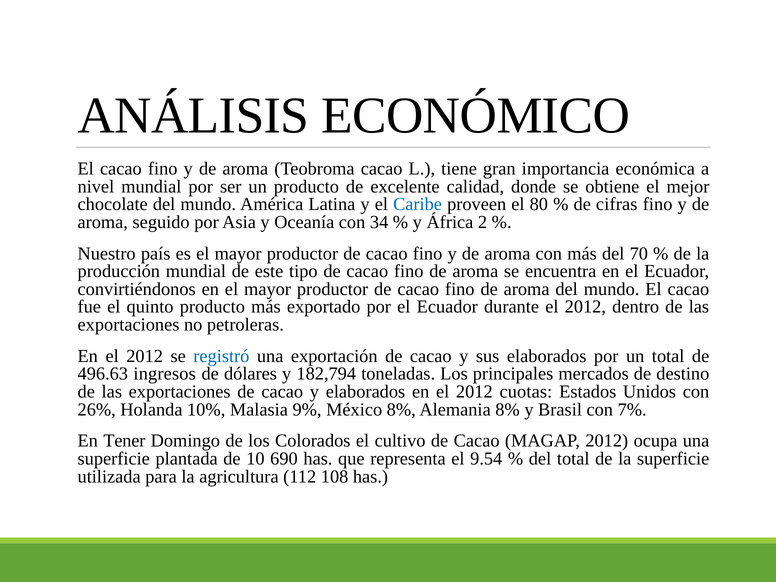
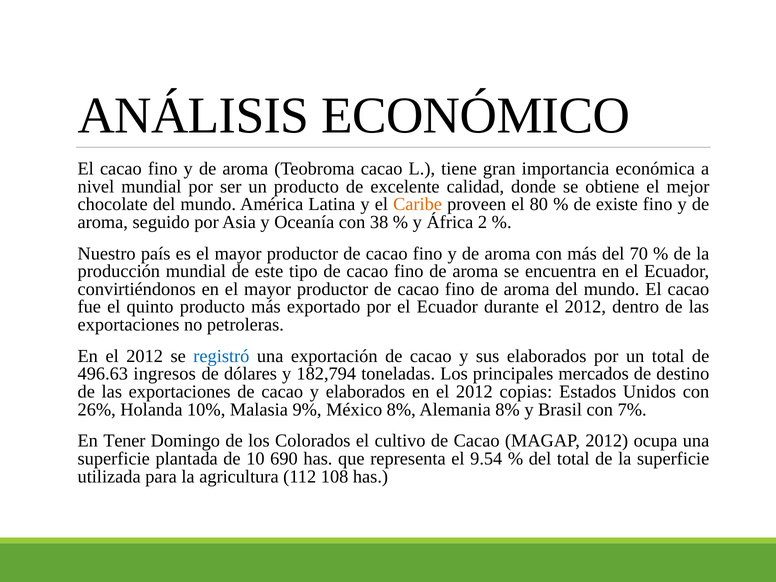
Caribe colour: blue -> orange (418, 204)
cifras: cifras -> existe (617, 204)
34: 34 -> 38 (379, 222)
cuotas: cuotas -> copias (526, 392)
